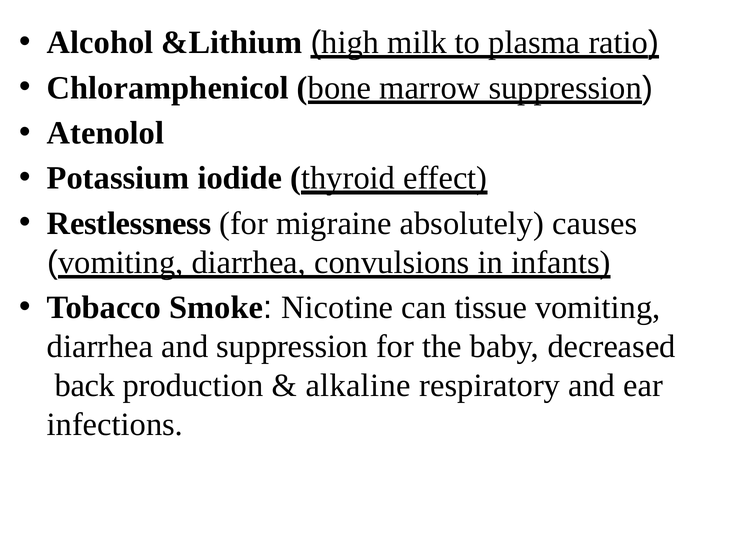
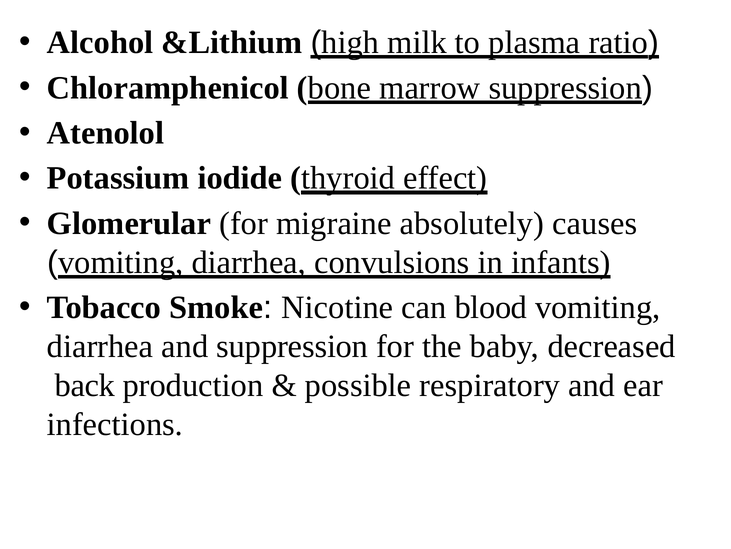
Restlessness: Restlessness -> Glomerular (129, 223)
tissue: tissue -> blood (491, 307)
alkaline: alkaline -> possible (358, 385)
